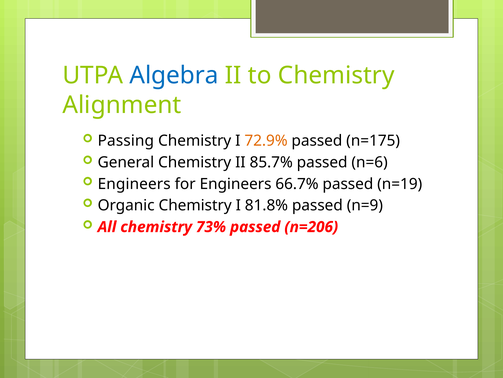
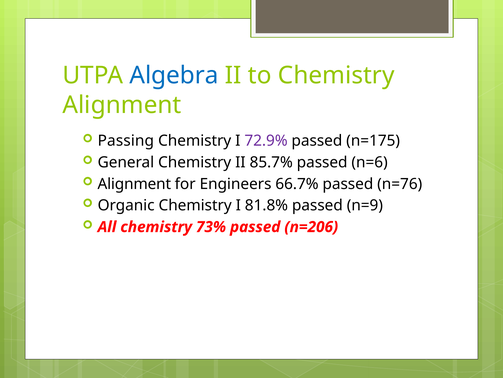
72.9% colour: orange -> purple (266, 141)
Engineers: Engineers -> Alignment (134, 184)
n=19: n=19 -> n=76 (400, 184)
